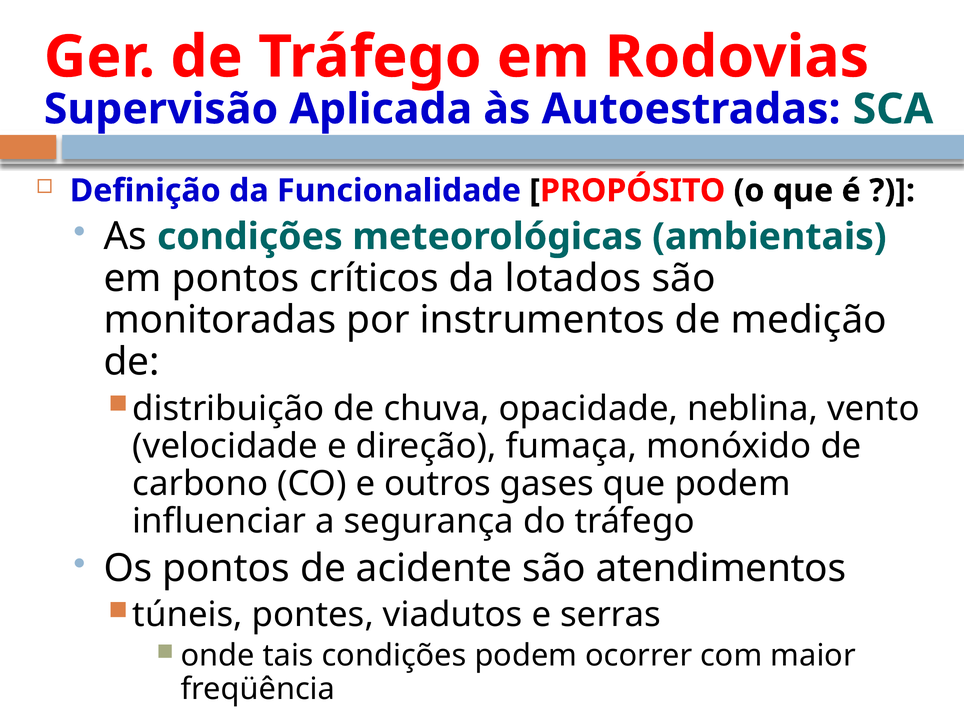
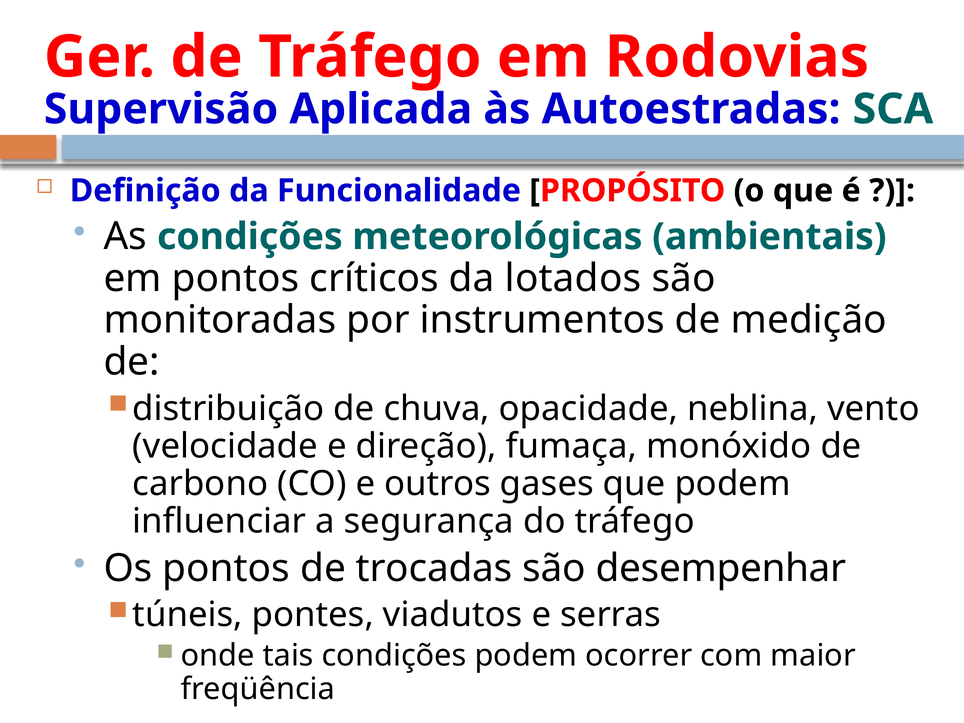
acidente: acidente -> trocadas (434, 568)
atendimentos: atendimentos -> desempenhar (721, 568)
